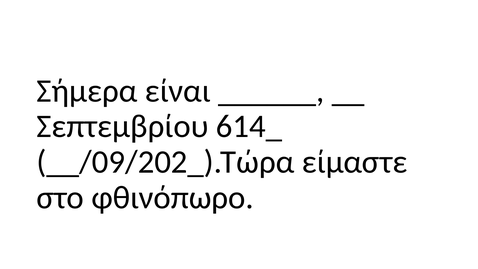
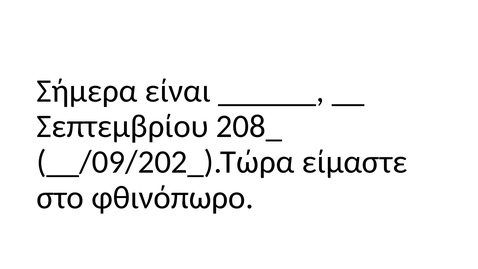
614_: 614_ -> 208_ (249, 126)
